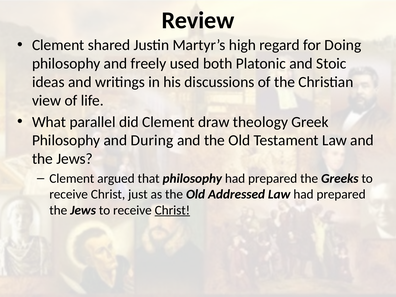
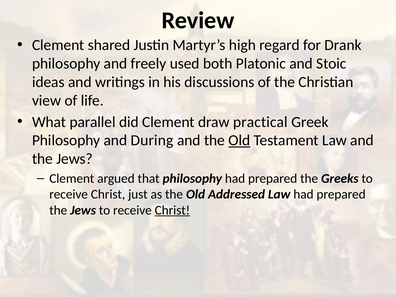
Doing: Doing -> Drank (343, 45)
theology: theology -> practical (260, 122)
Old underline: none -> present (239, 140)
